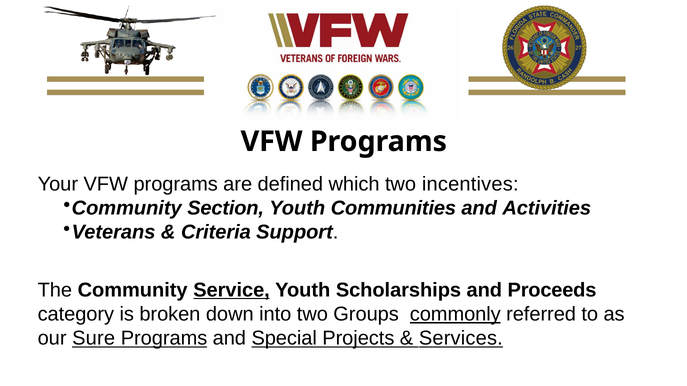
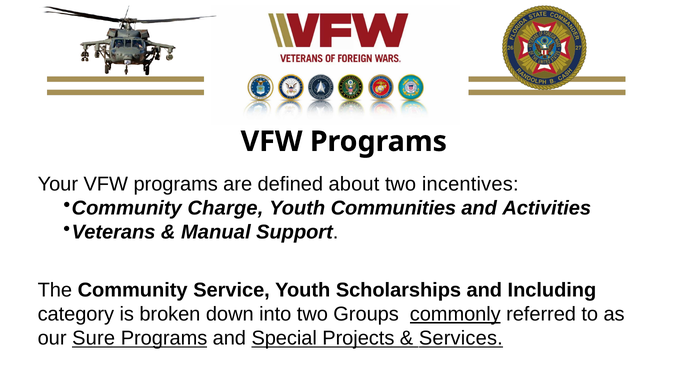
which: which -> about (354, 184)
Section: Section -> Charge (225, 208)
Criteria: Criteria -> Manual (216, 232)
Service underline: present -> none (232, 290)
Proceeds: Proceeds -> Including (552, 290)
